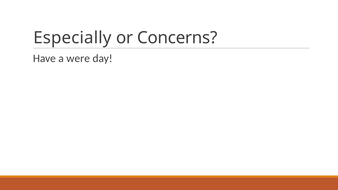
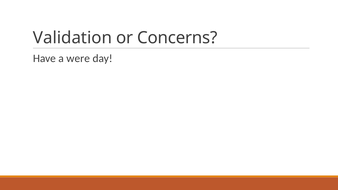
Especially: Especially -> Validation (72, 38)
